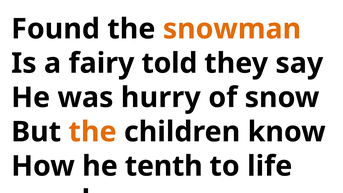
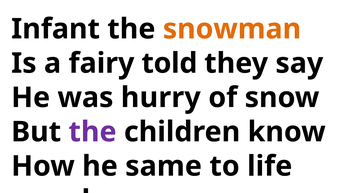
Found: Found -> Infant (56, 29)
the colour: orange -> purple (93, 132)
tenth: tenth -> same (164, 166)
